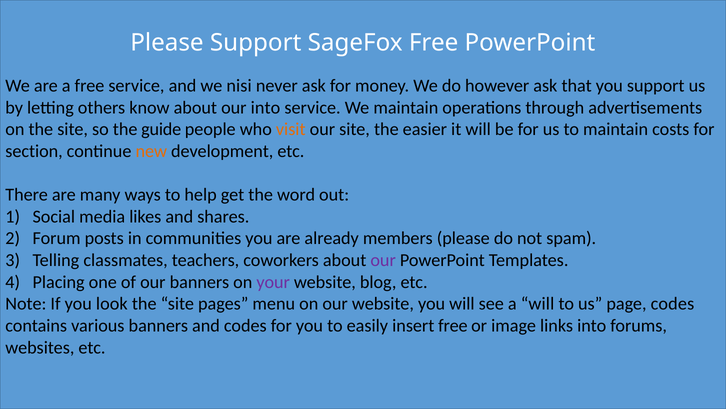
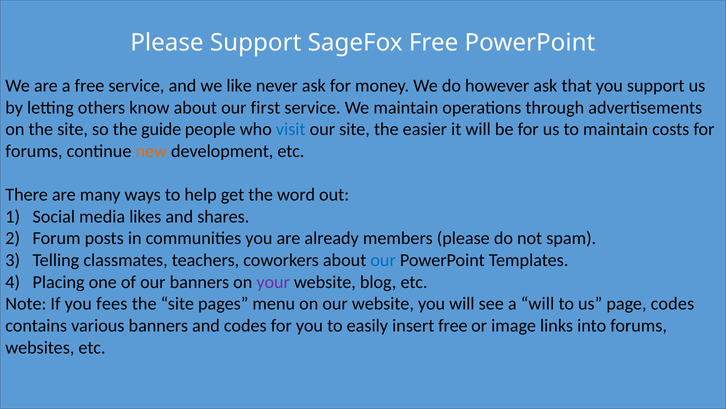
nisi: nisi -> like (239, 86)
our into: into -> first (265, 107)
visit colour: orange -> blue (291, 129)
section: section -> forums (34, 151)
our colour: purple -> blue (383, 260)
look: look -> fees (112, 303)
